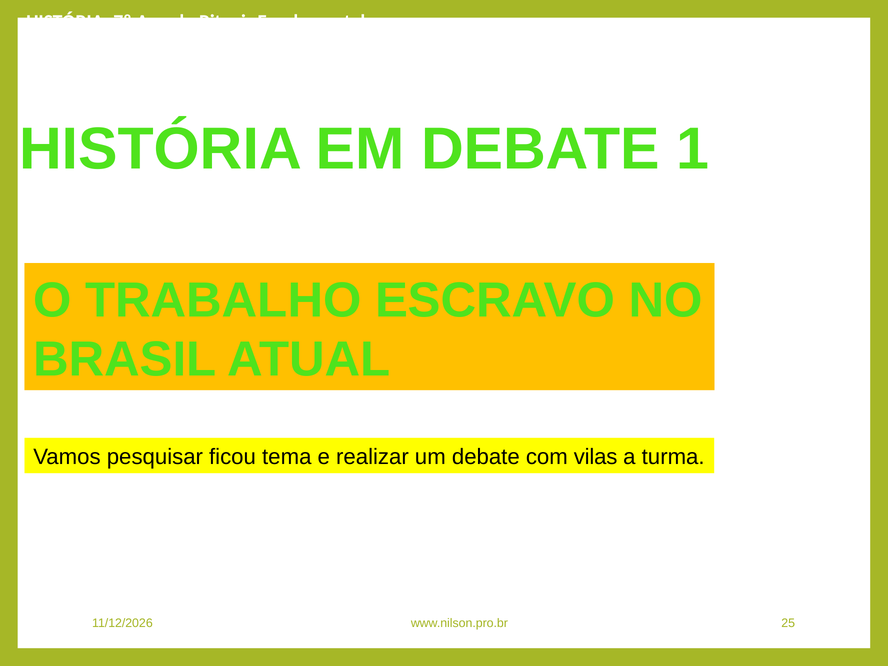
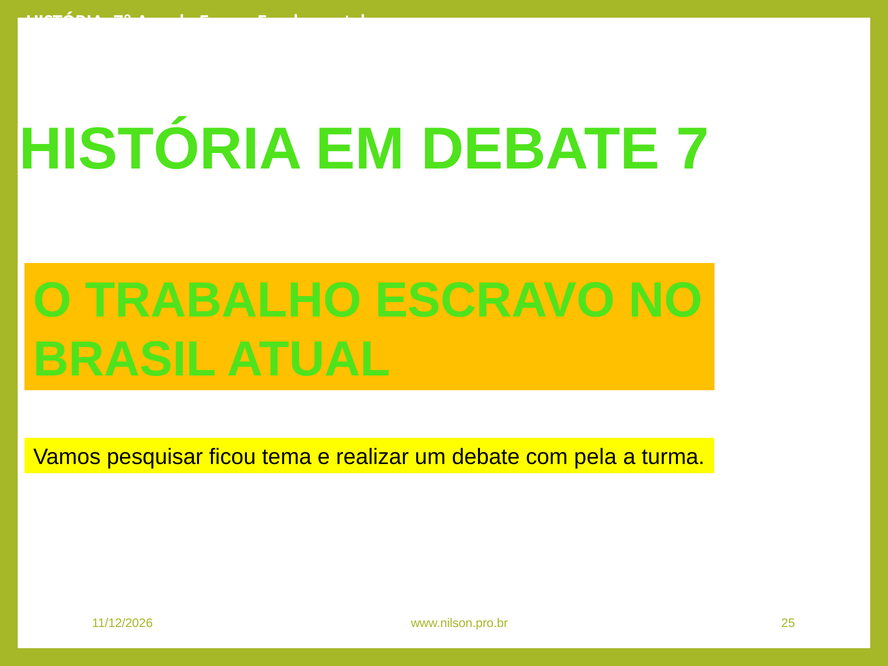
Rituais: Rituais -> Forma (226, 22)
1: 1 -> 7 (693, 149)
vilas: vilas -> pela (595, 457)
